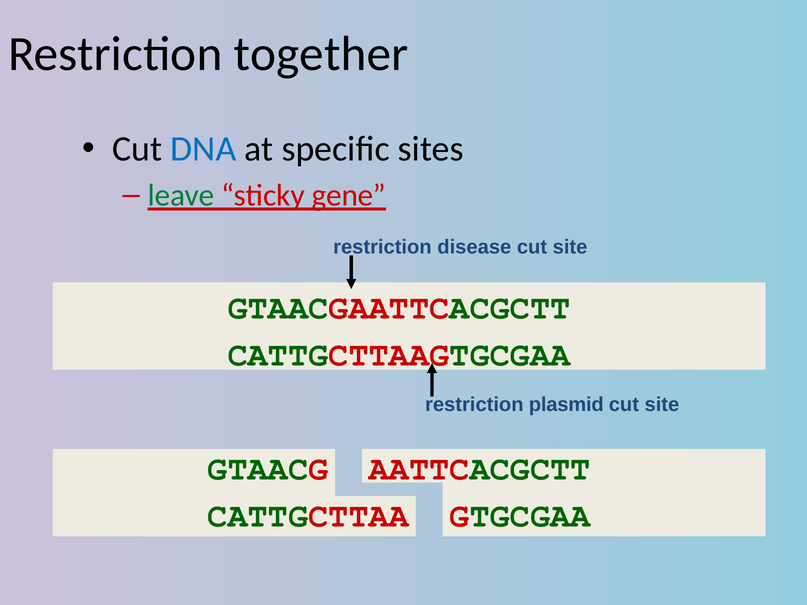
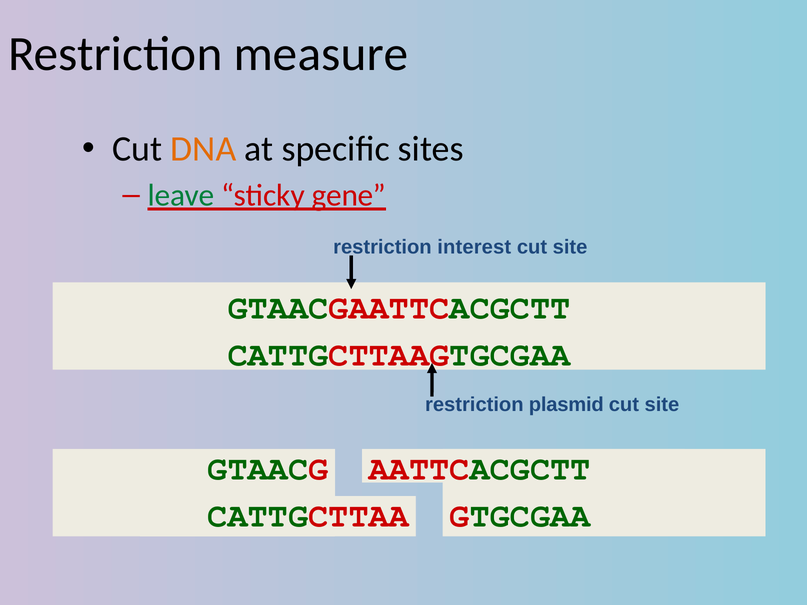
together: together -> measure (321, 54)
DNA colour: blue -> orange (203, 149)
disease: disease -> interest (474, 247)
